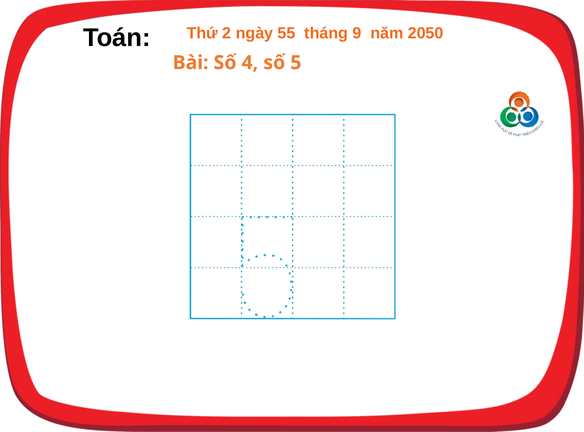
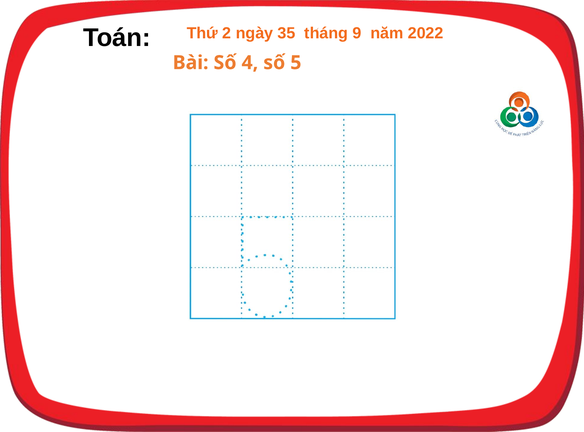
55: 55 -> 35 (287, 33)
2050: 2050 -> 2022 (426, 33)
